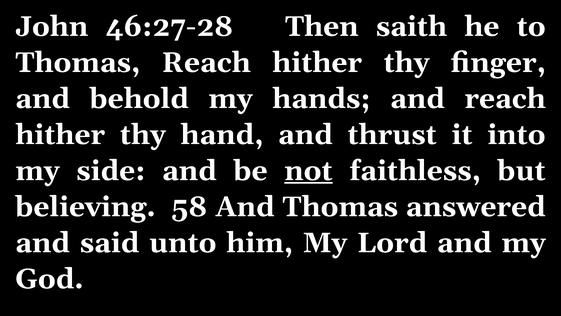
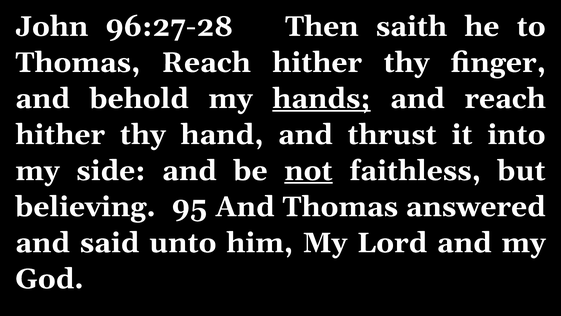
46:27-28: 46:27-28 -> 96:27-28 (169, 27)
hands underline: none -> present (321, 99)
58: 58 -> 95 (189, 207)
